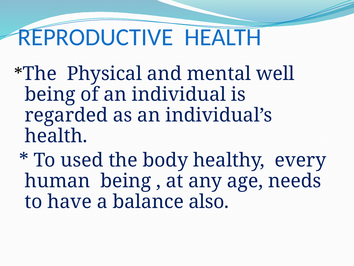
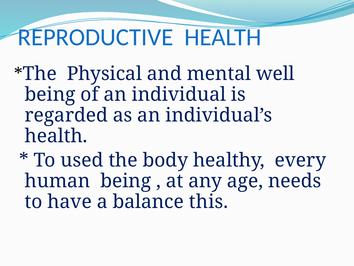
also: also -> this (209, 201)
